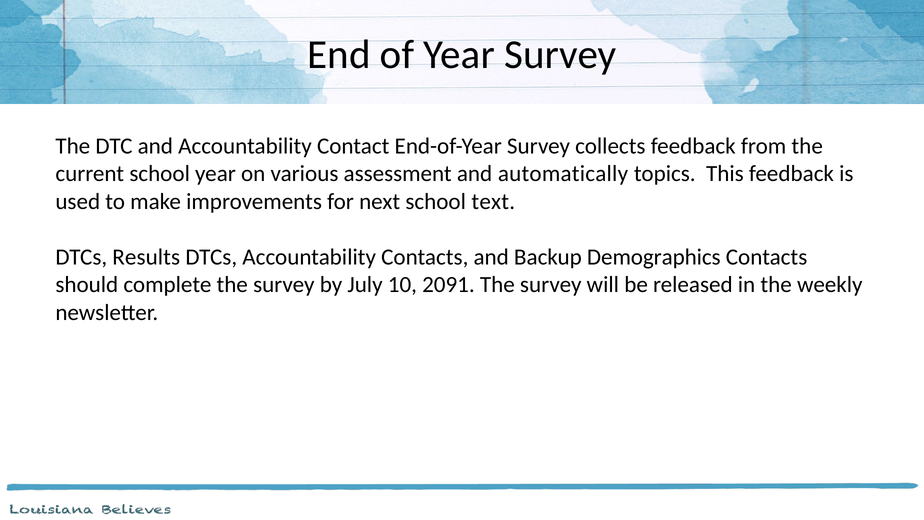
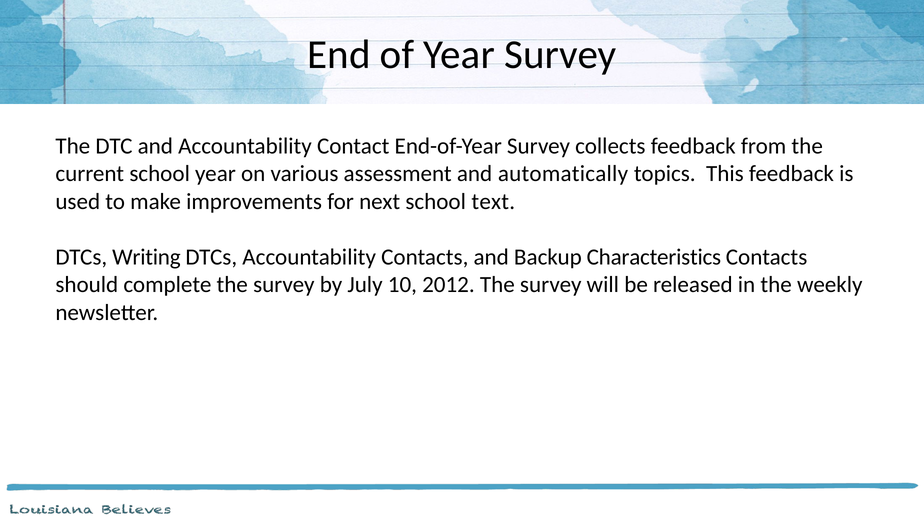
Results: Results -> Writing (146, 257)
Demographics: Demographics -> Characteristics (654, 257)
2091: 2091 -> 2012 (448, 285)
